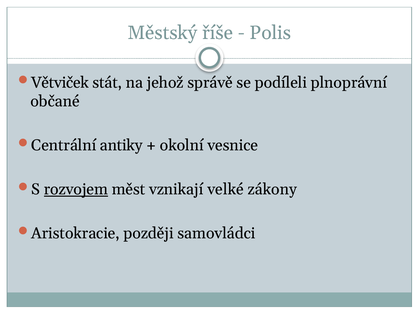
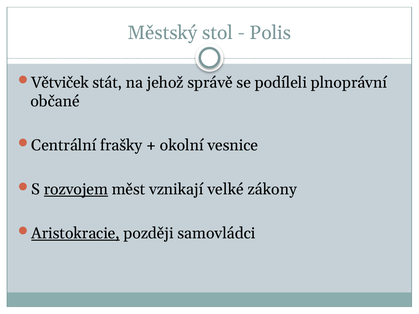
říše: říše -> stol (218, 33)
antiky: antiky -> frašky (121, 145)
Aristokracie underline: none -> present (76, 234)
